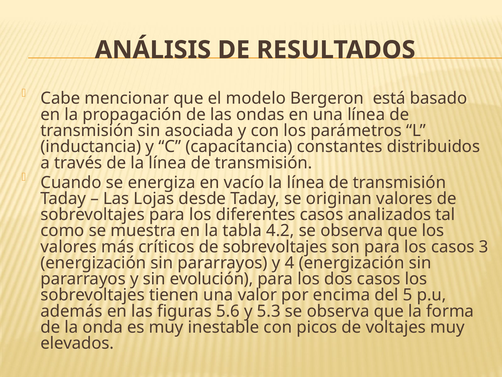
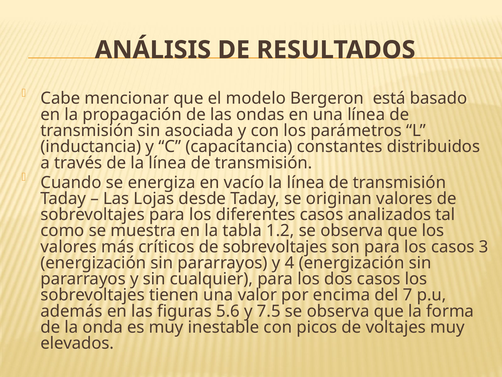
4.2: 4.2 -> 1.2 (280, 230)
evolución: evolución -> cualquier (211, 279)
5: 5 -> 7 (408, 295)
5.3: 5.3 -> 7.5 (269, 311)
